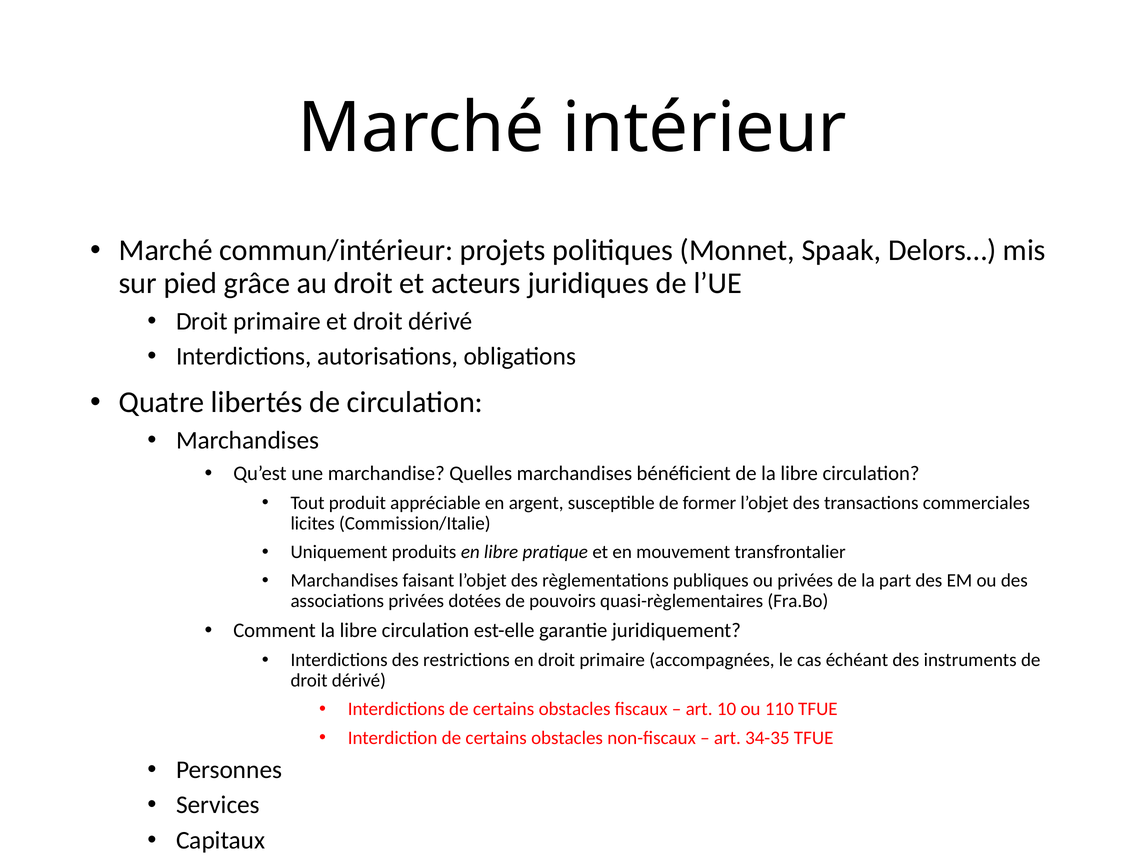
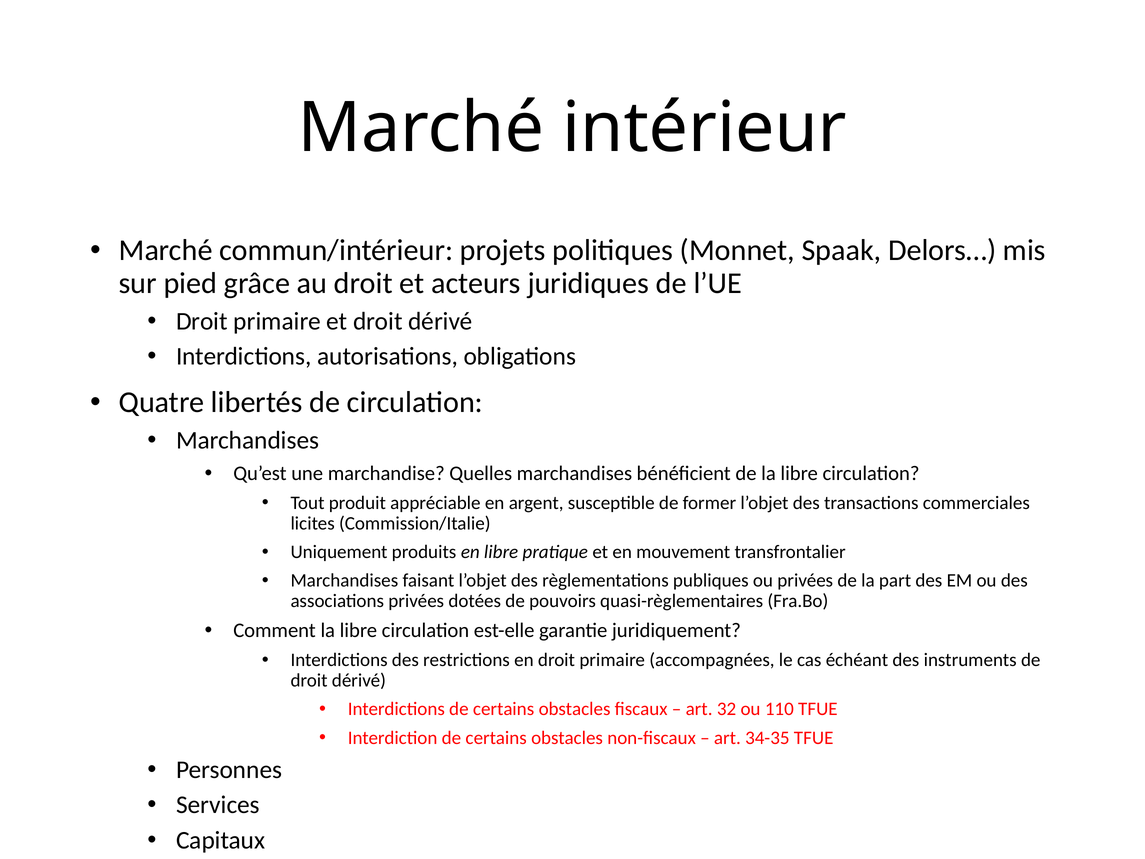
10: 10 -> 32 (727, 709)
